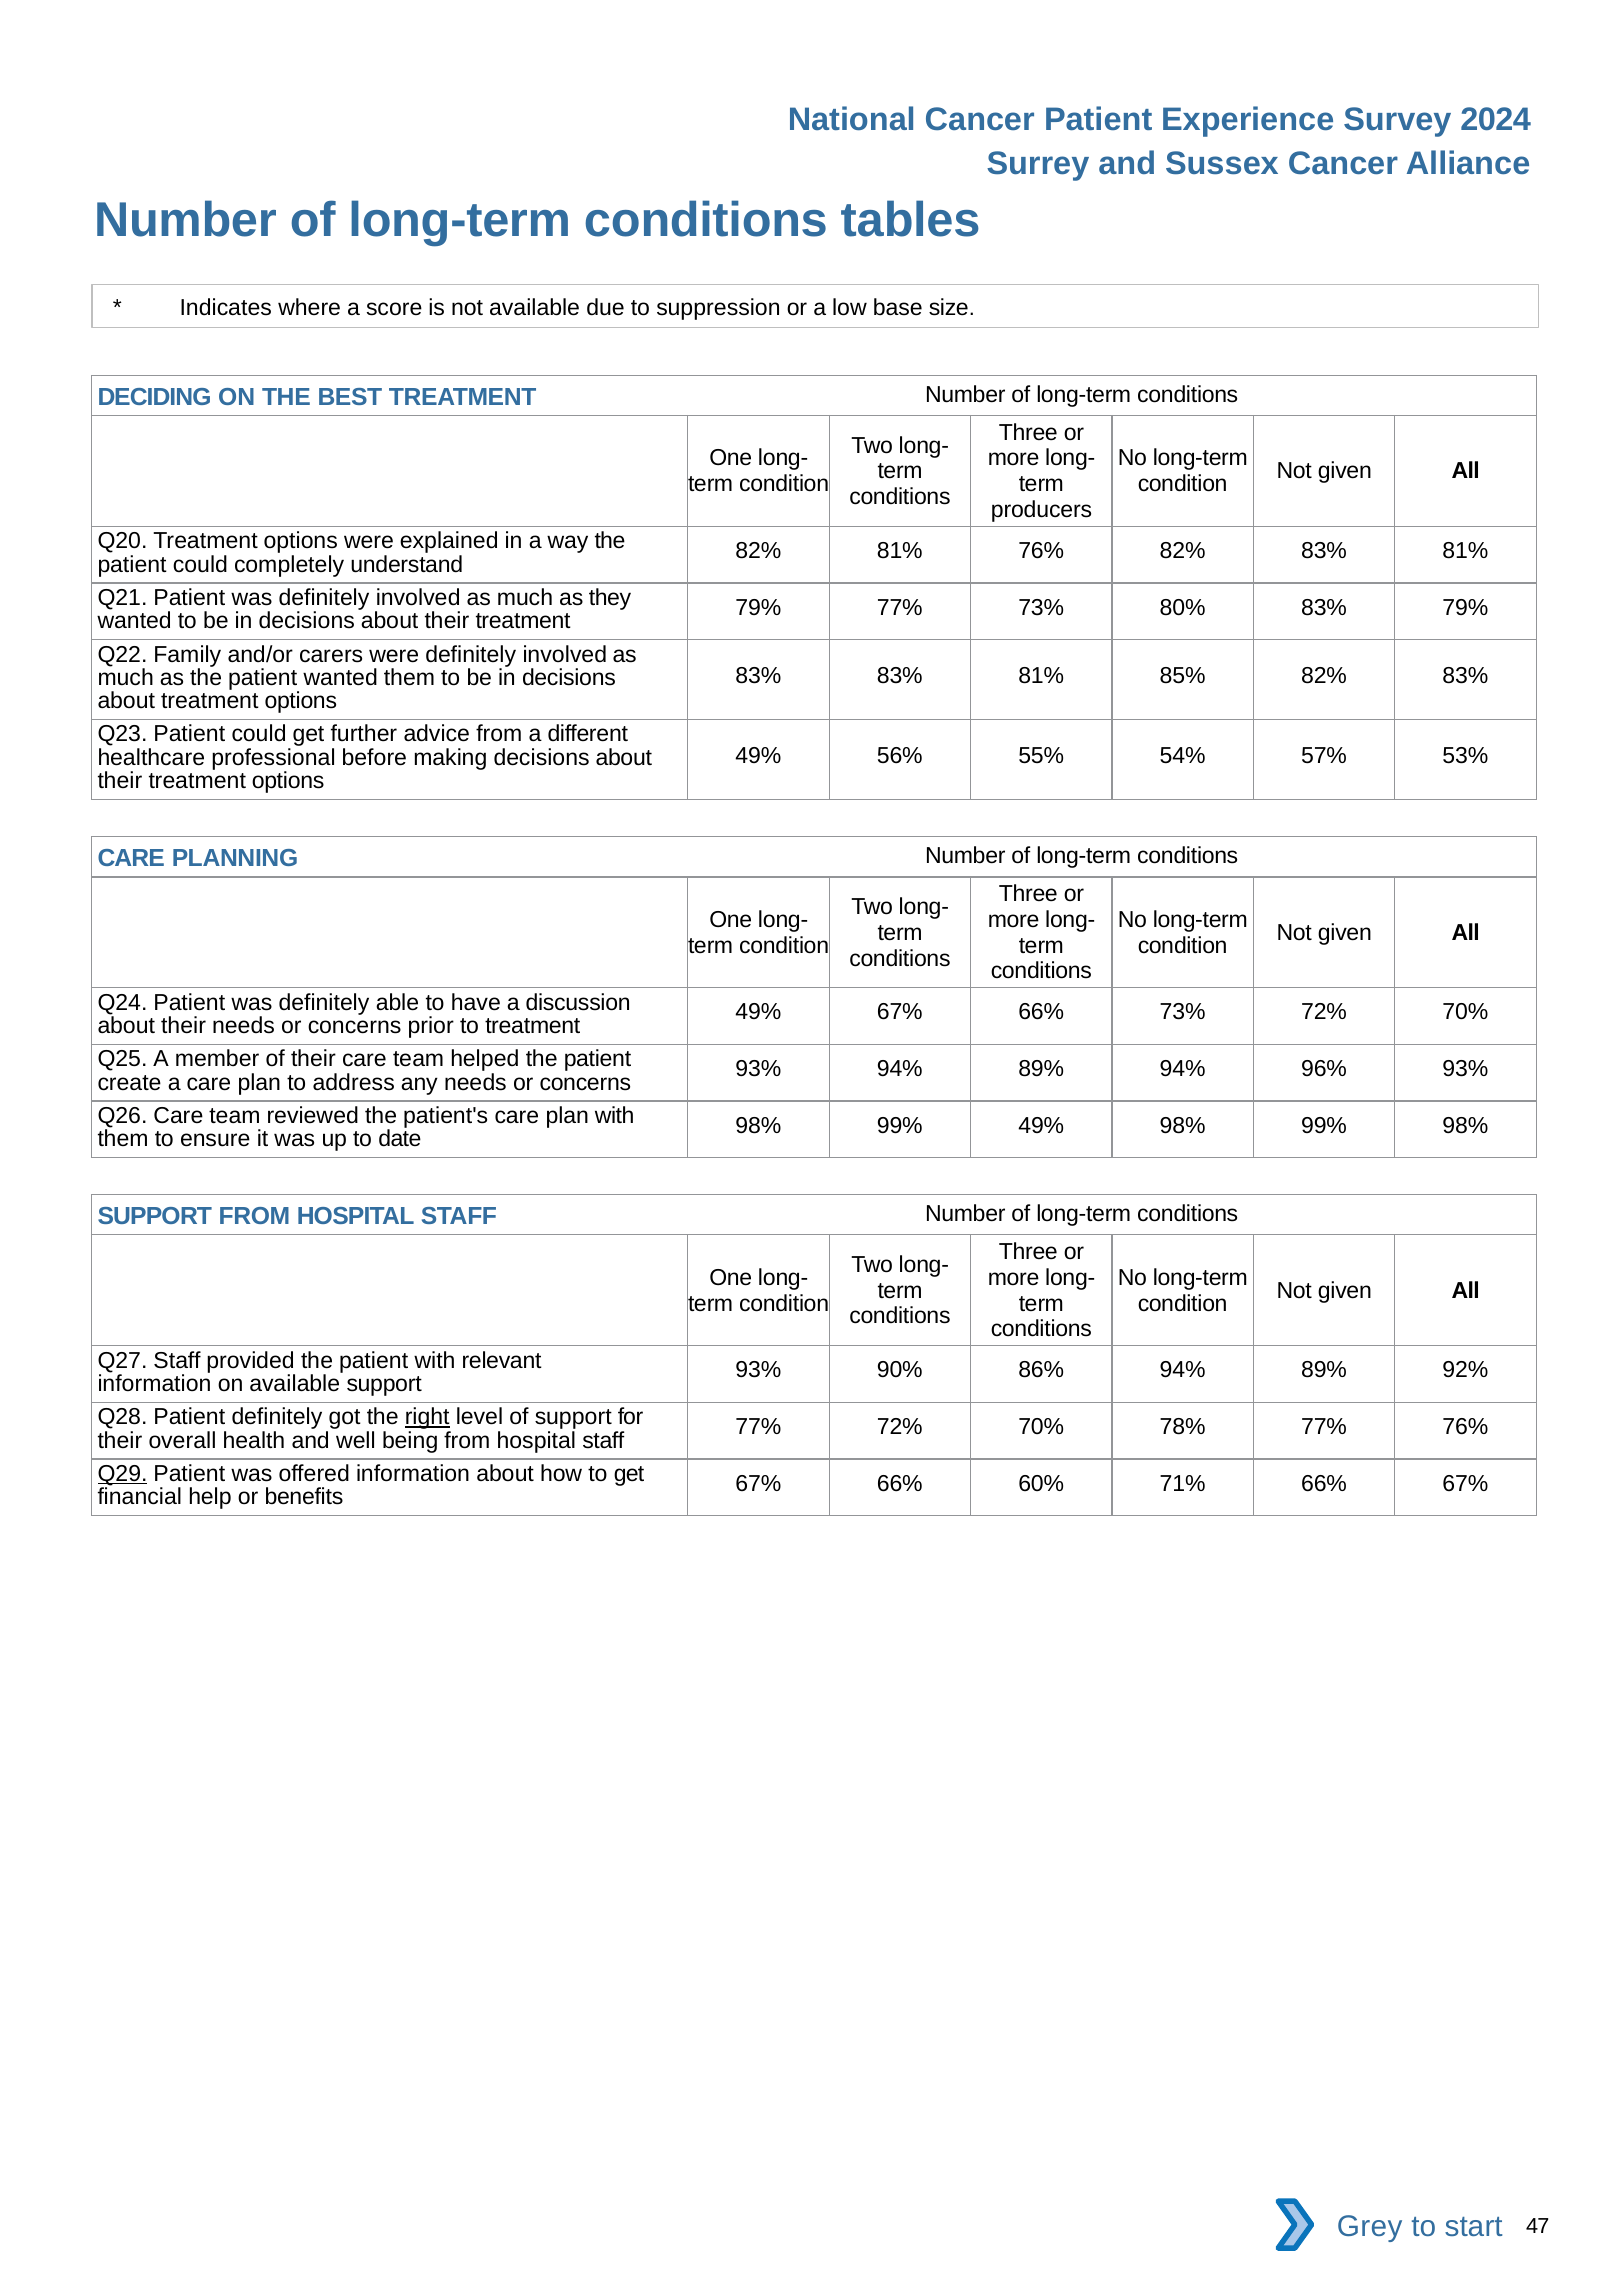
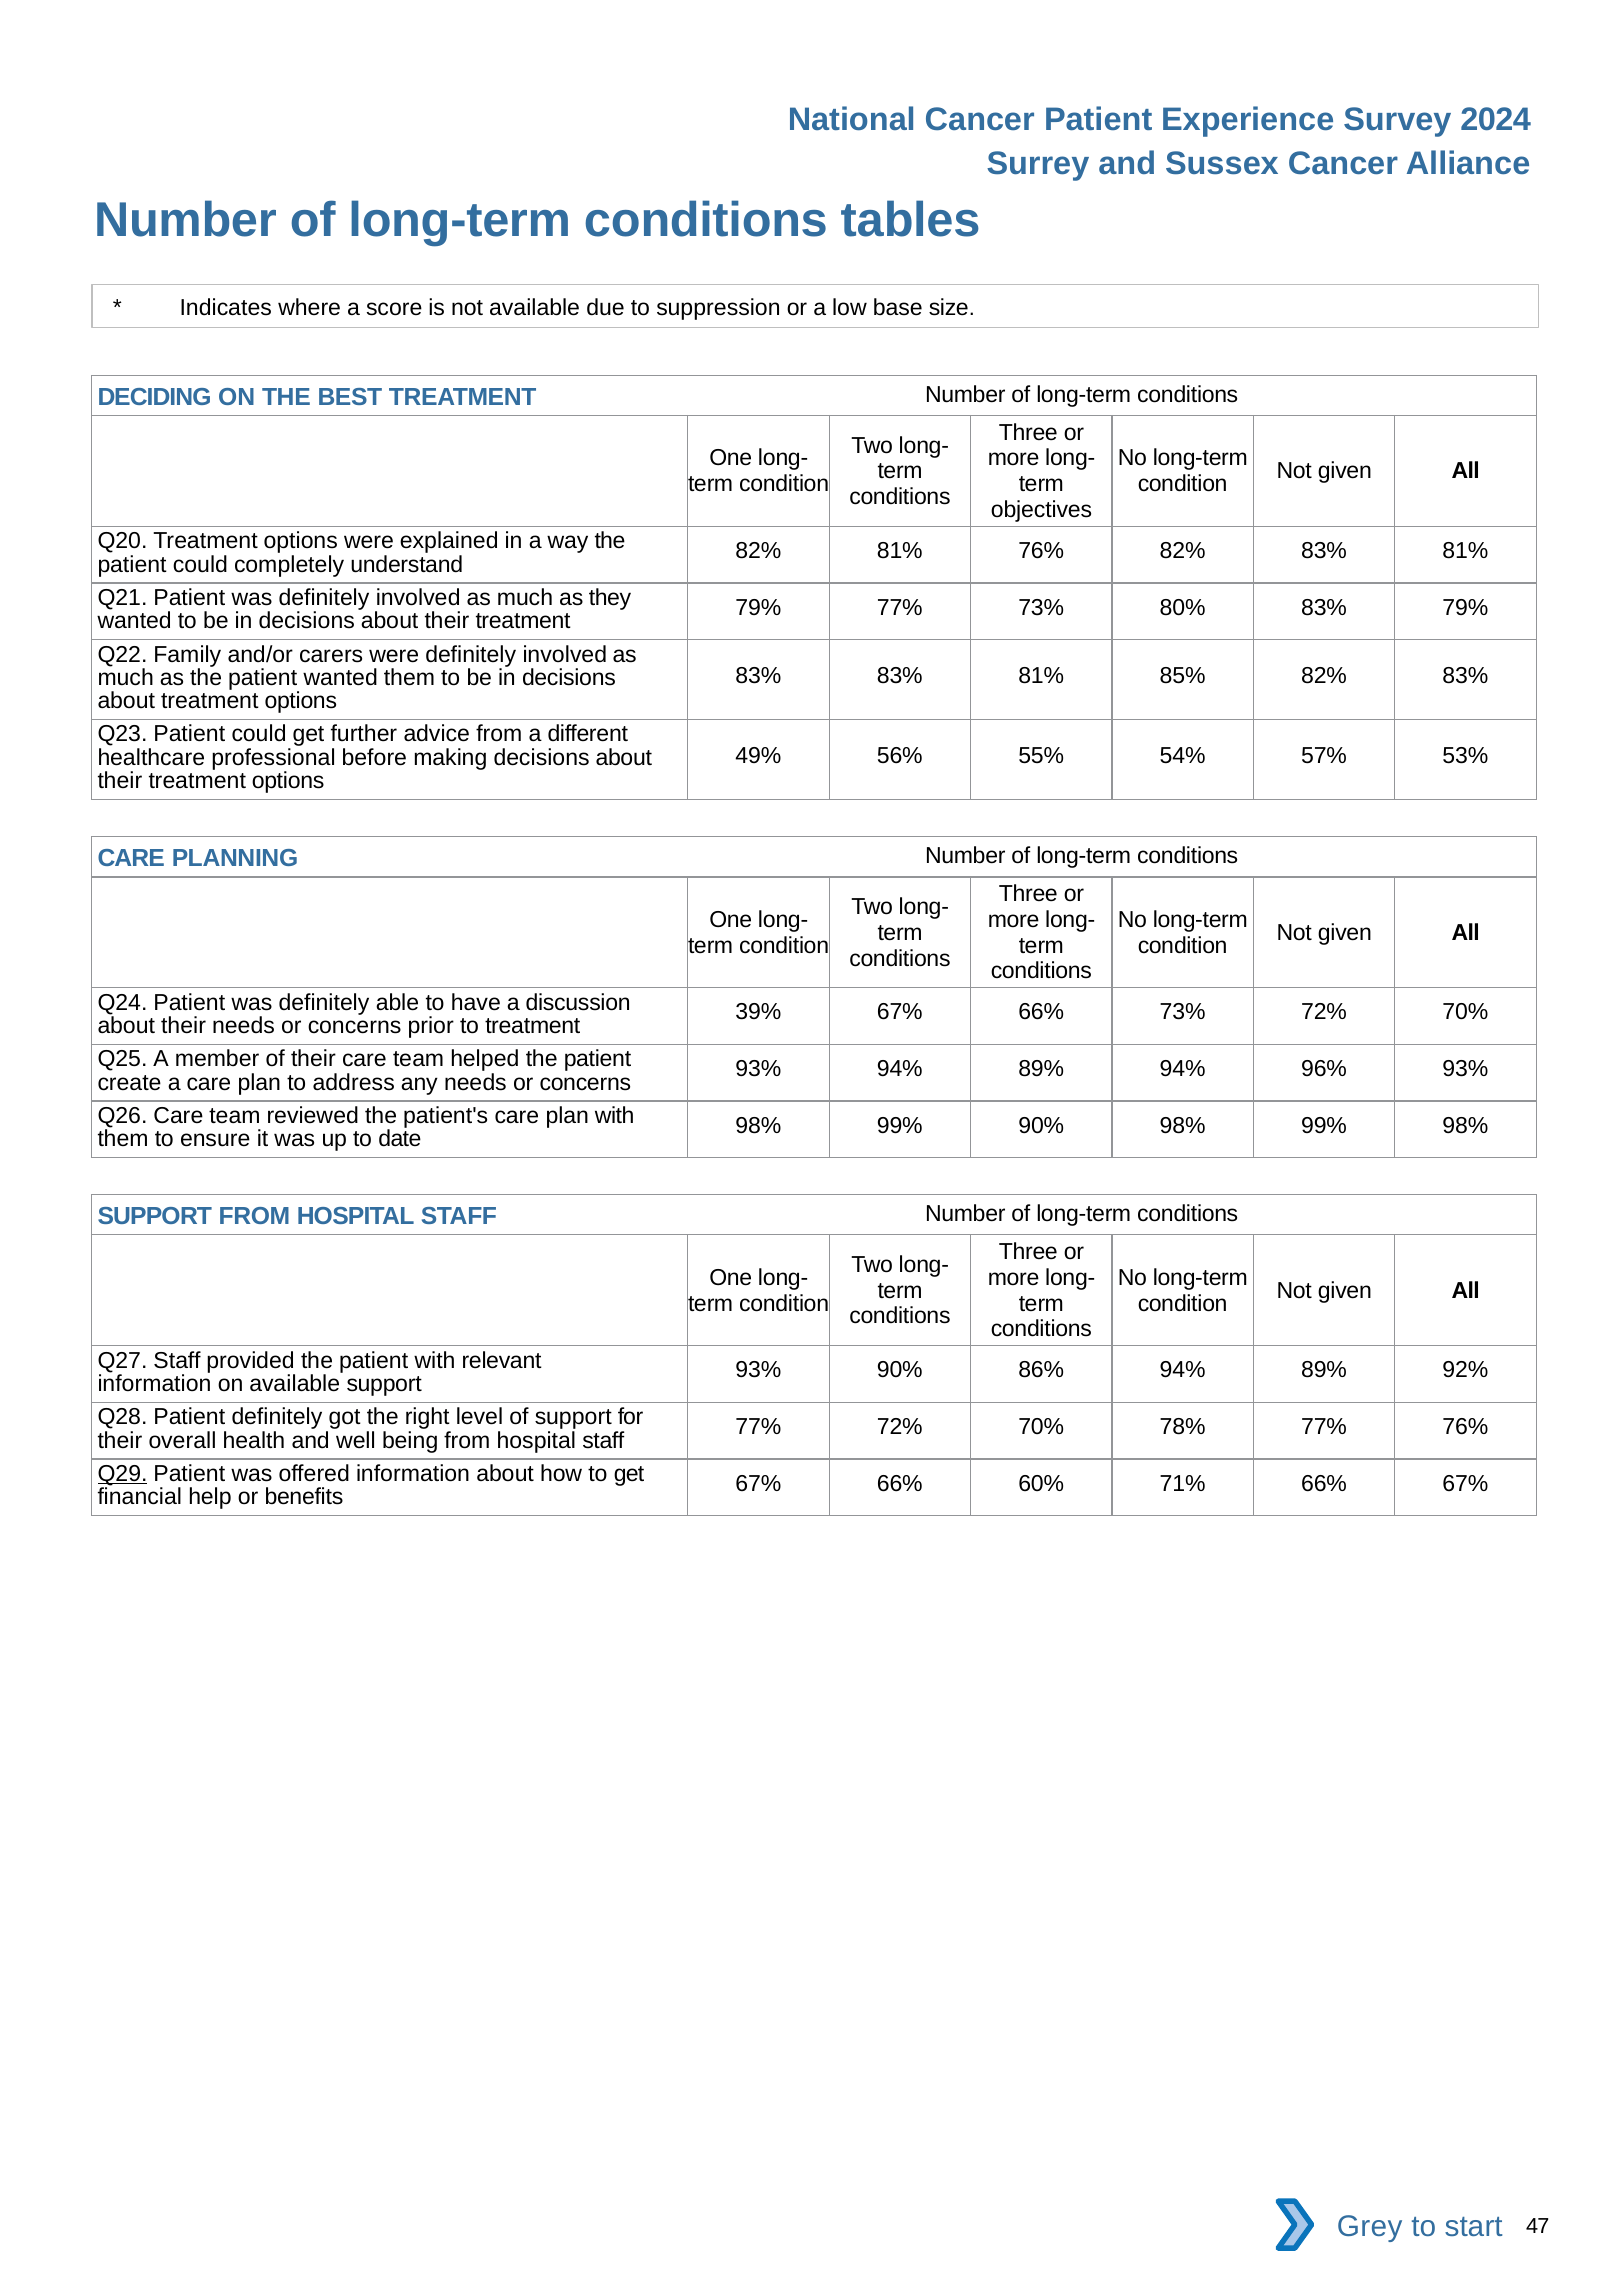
producers: producers -> objectives (1041, 510)
49%: 49% -> 39% (758, 1012)
99% 49%: 49% -> 90% (1041, 1125)
right underline: present -> none (427, 1417)
